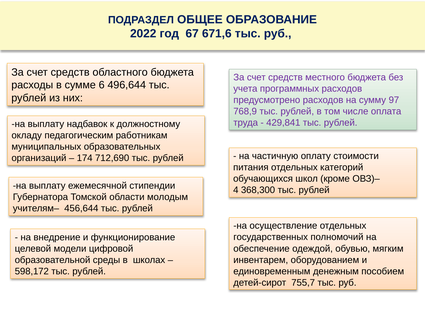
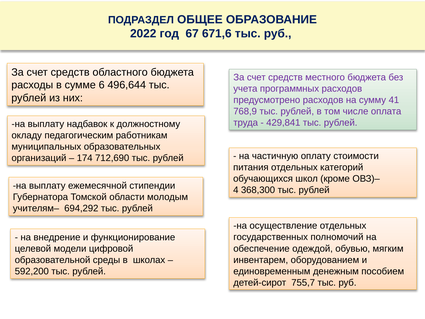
97: 97 -> 41 (394, 100)
456,644: 456,644 -> 694,292 (81, 208)
598,172: 598,172 -> 592,200 (32, 271)
